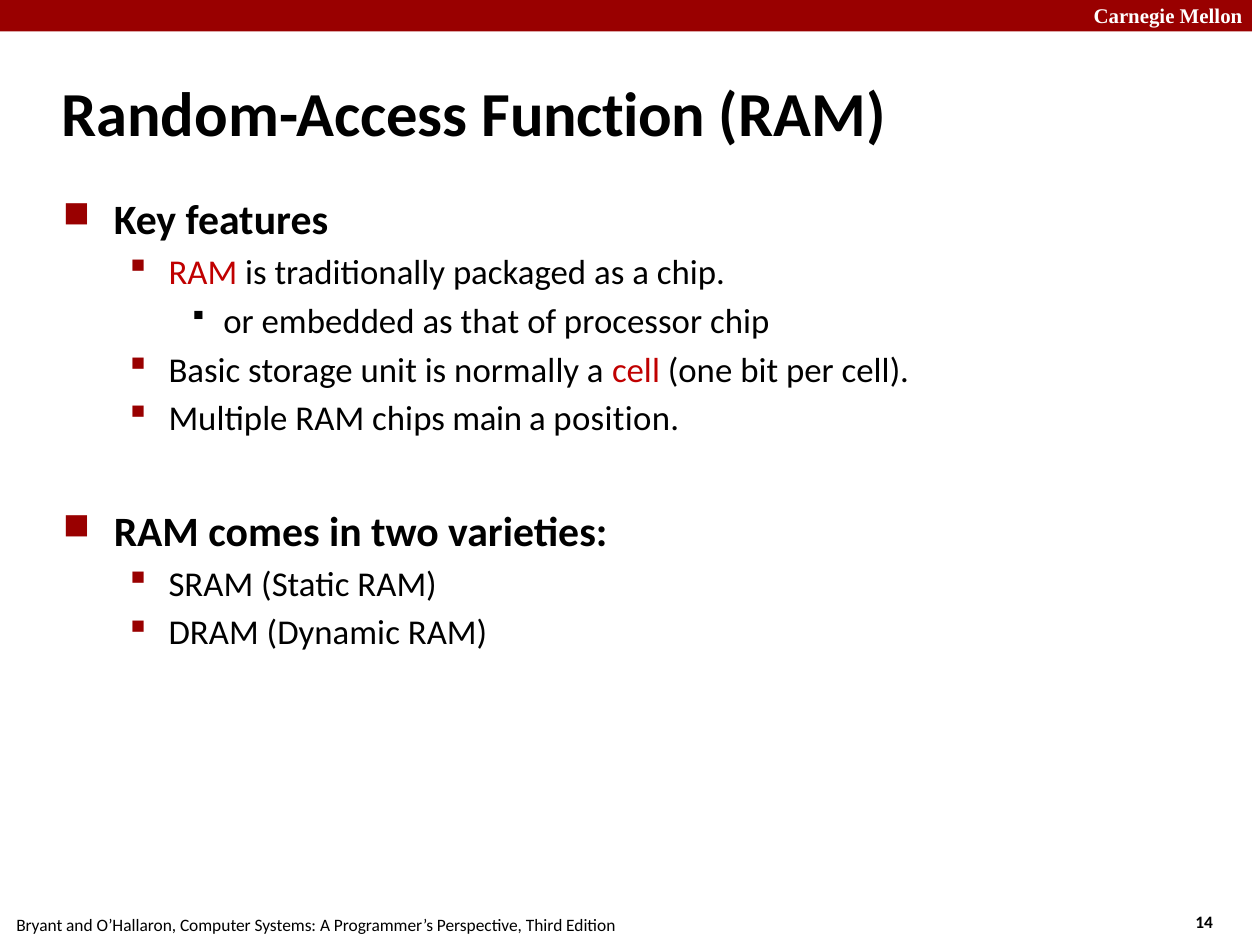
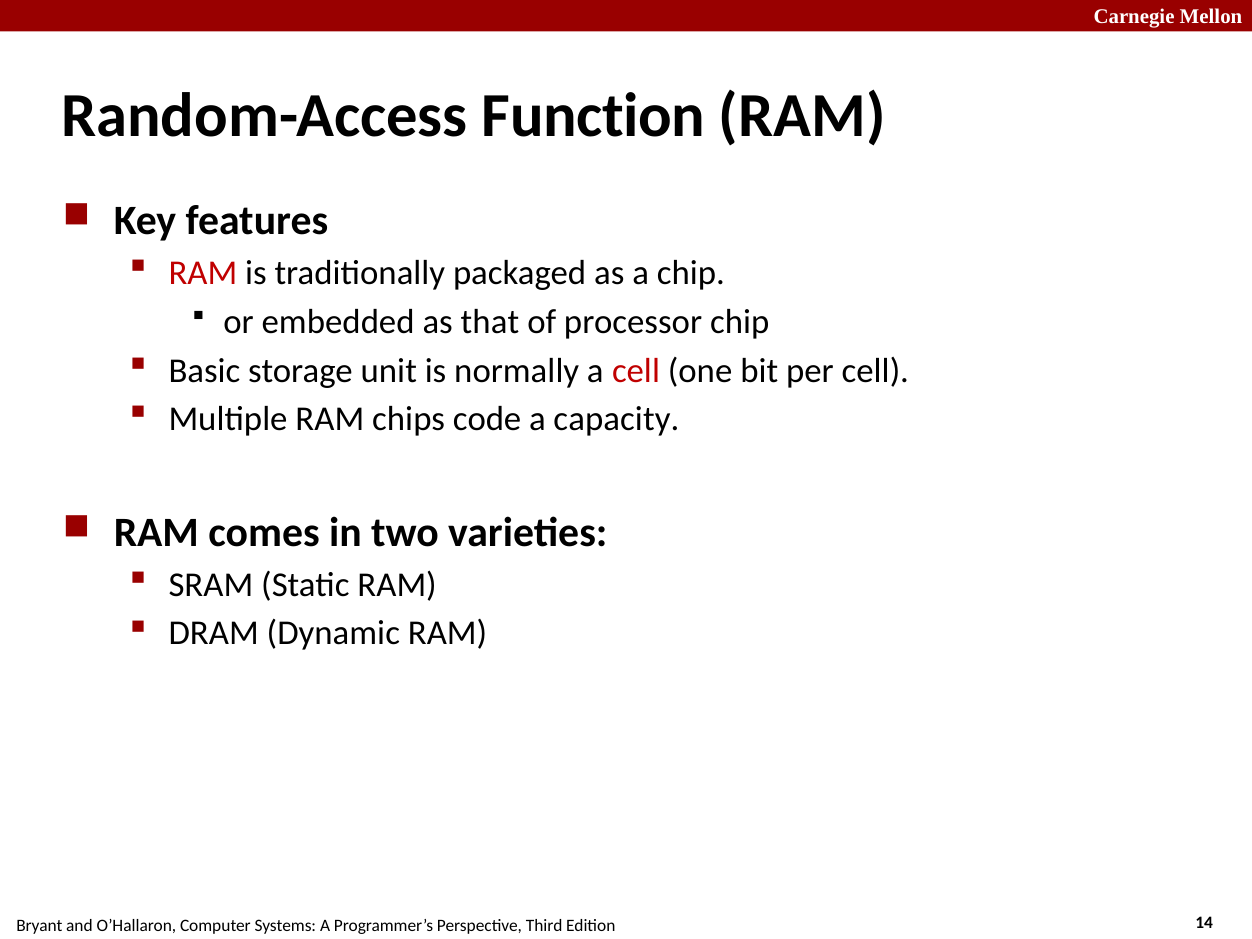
main: main -> code (487, 419)
position: position -> capacity (616, 419)
